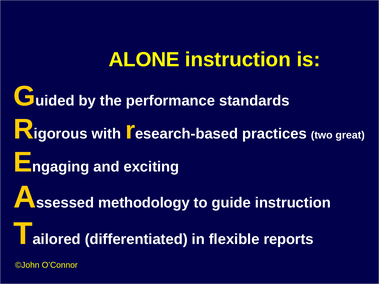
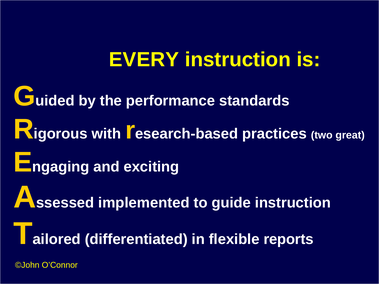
ALONE: ALONE -> EVERY (144, 60)
methodology: methodology -> implemented (144, 203)
